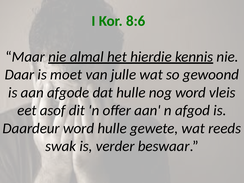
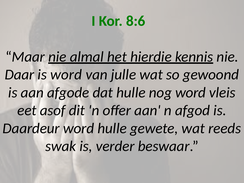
is moet: moet -> word (66, 75)
